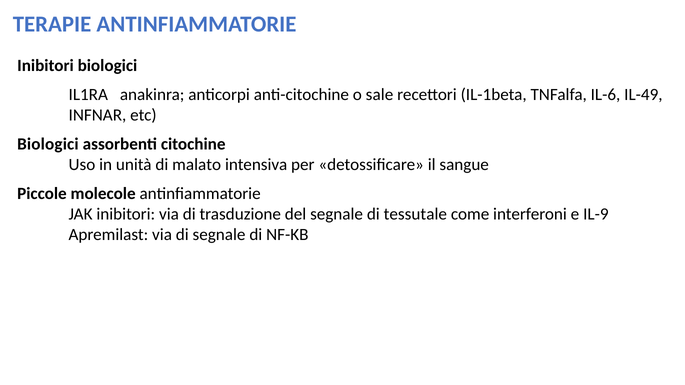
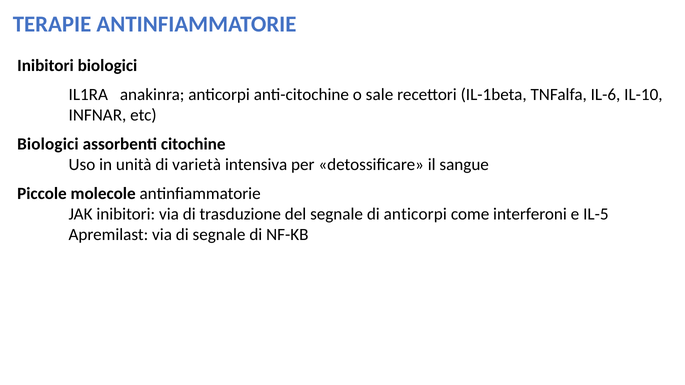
IL-49: IL-49 -> IL-10 (643, 95)
malato: malato -> varietà (197, 165)
di tessutale: tessutale -> anticorpi (415, 214)
IL-9: IL-9 -> IL-5 (596, 214)
